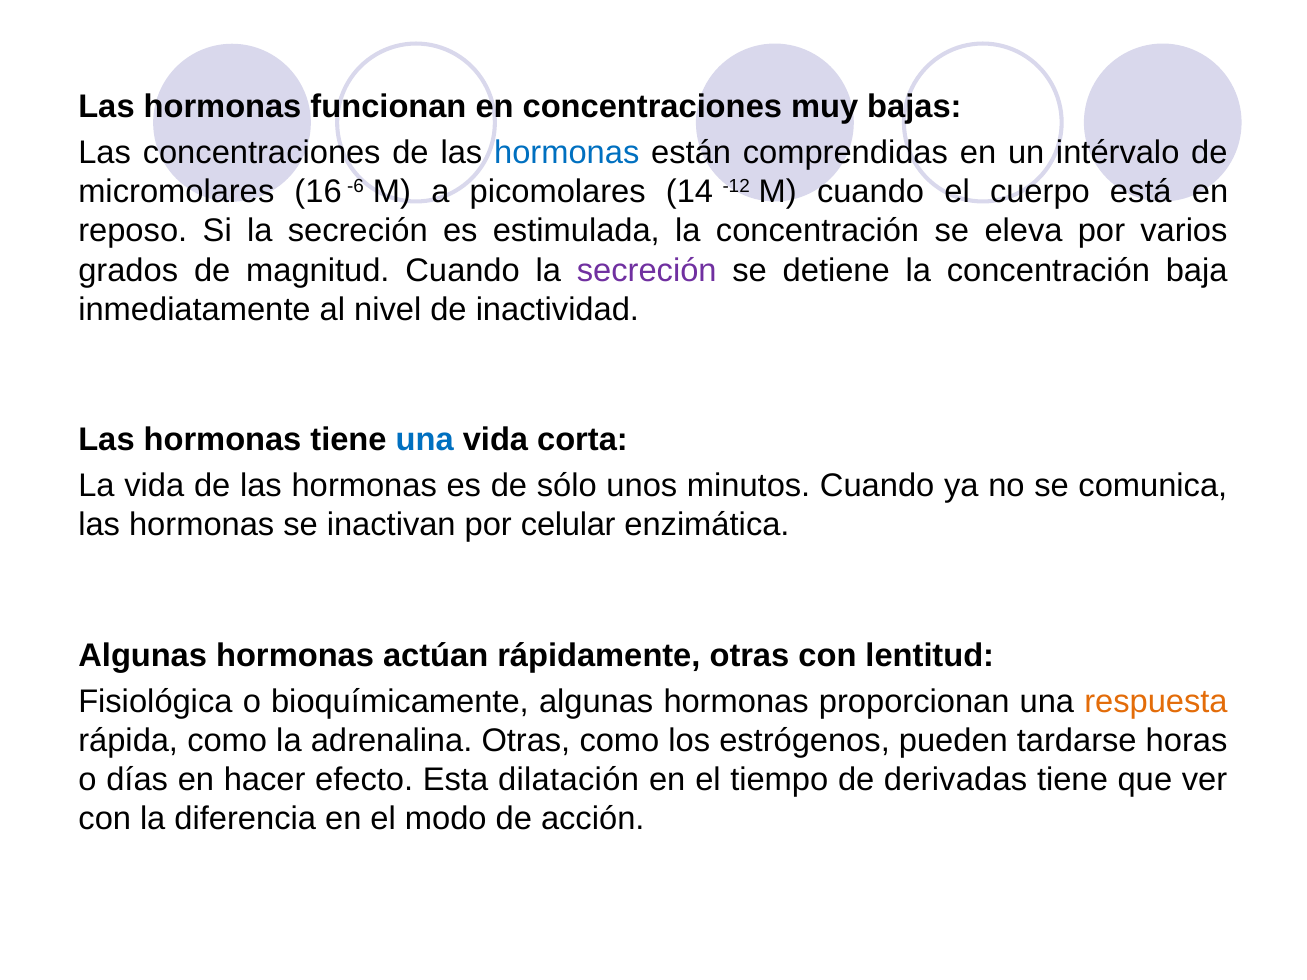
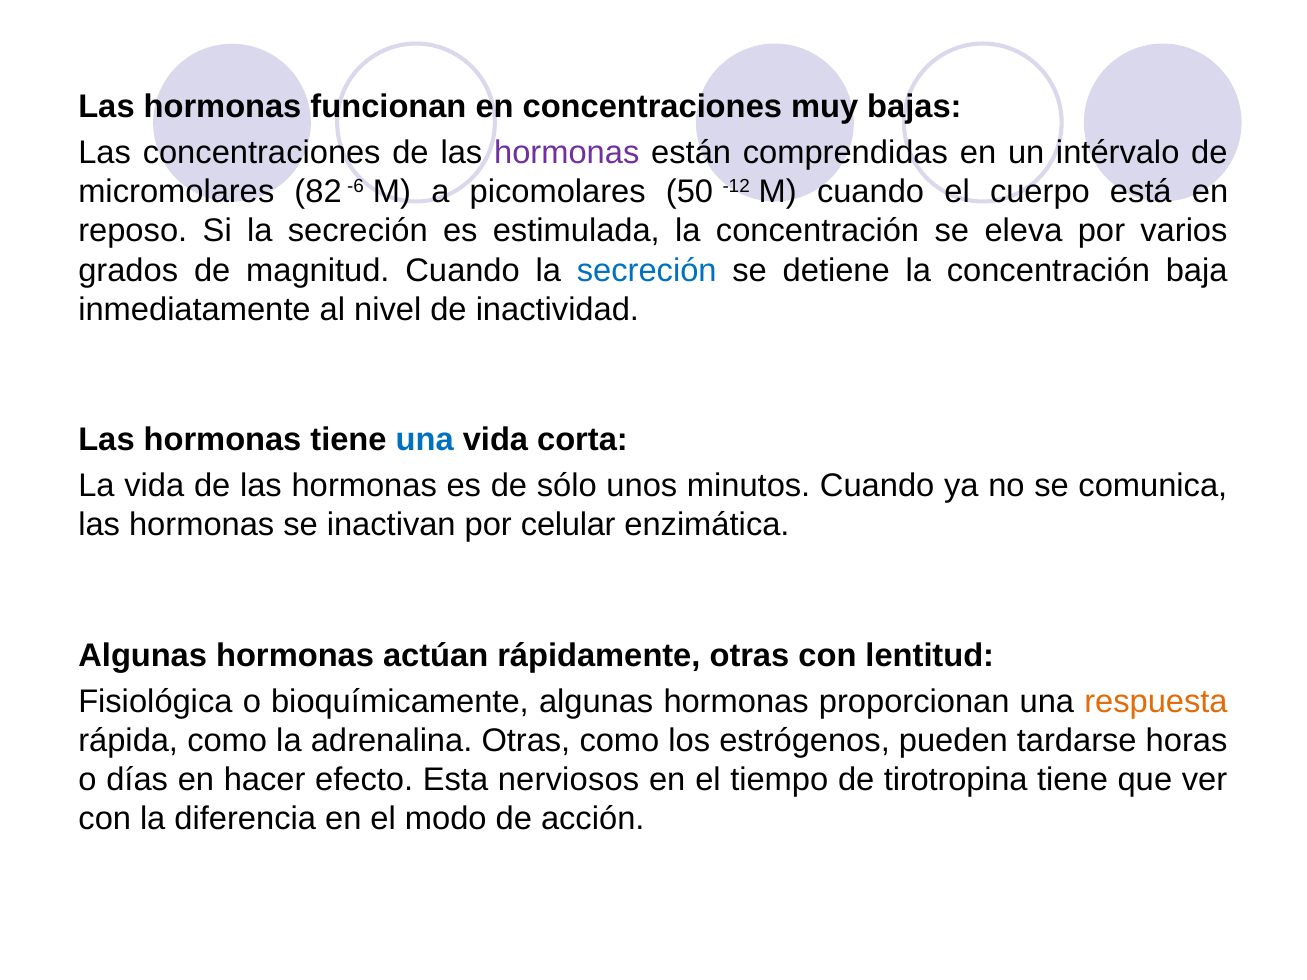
hormonas colour: blue -> purple (567, 153)
16: 16 -> 82 (318, 192)
14: 14 -> 50 (690, 192)
secreción colour: purple -> blue (647, 270)
dilatación: dilatación -> nerviosos (569, 780)
derivadas: derivadas -> tirotropina (956, 780)
